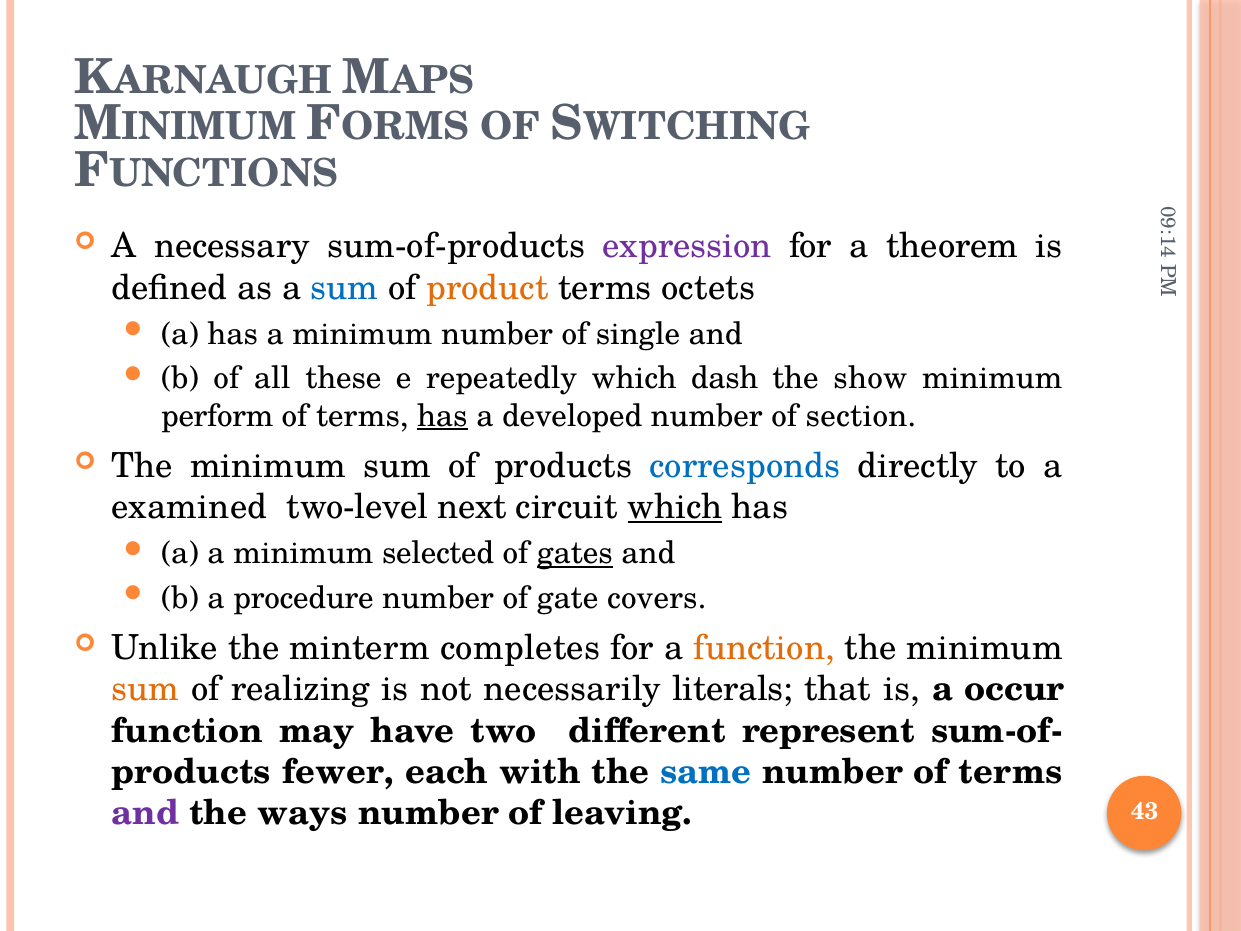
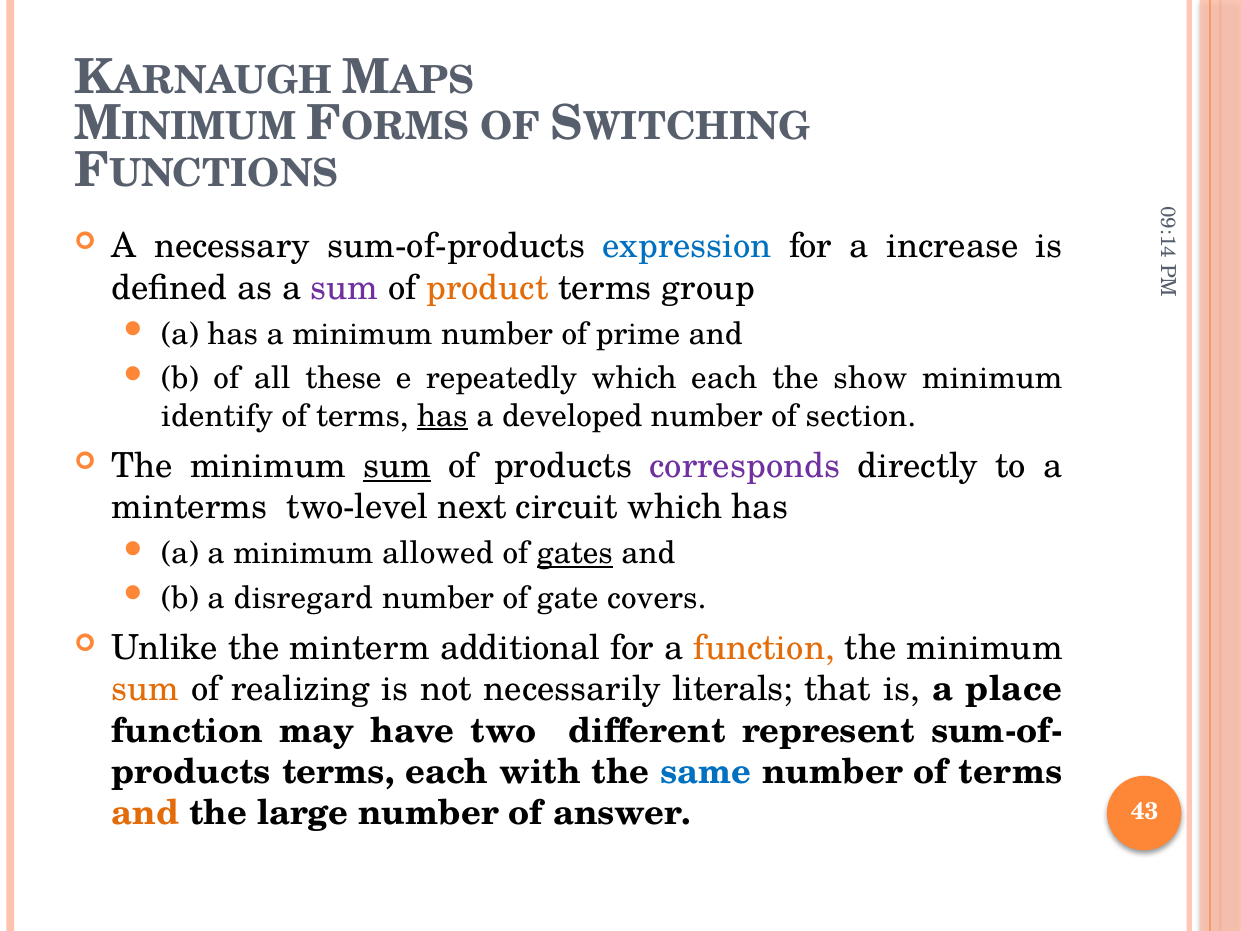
expression colour: purple -> blue (687, 246)
theorem: theorem -> increase (952, 246)
sum colour: blue -> purple (345, 288)
octets: octets -> group (709, 288)
single: single -> prime (638, 334)
which dash: dash -> each (724, 379)
perform: perform -> identify (217, 416)
sum underline: none -> present (397, 466)
corresponds colour: blue -> purple (745, 466)
examined: examined -> minterms (189, 507)
which underline: present -> none (675, 507)
selected: selected -> allowed (438, 553)
procedure: procedure -> disregard (303, 598)
completes: completes -> additional (520, 648)
occur: occur -> place (1014, 689)
products fewer: fewer -> terms (338, 772)
and colour: purple -> orange (145, 813)
ways: ways -> large (303, 813)
leaving: leaving -> answer (622, 813)
